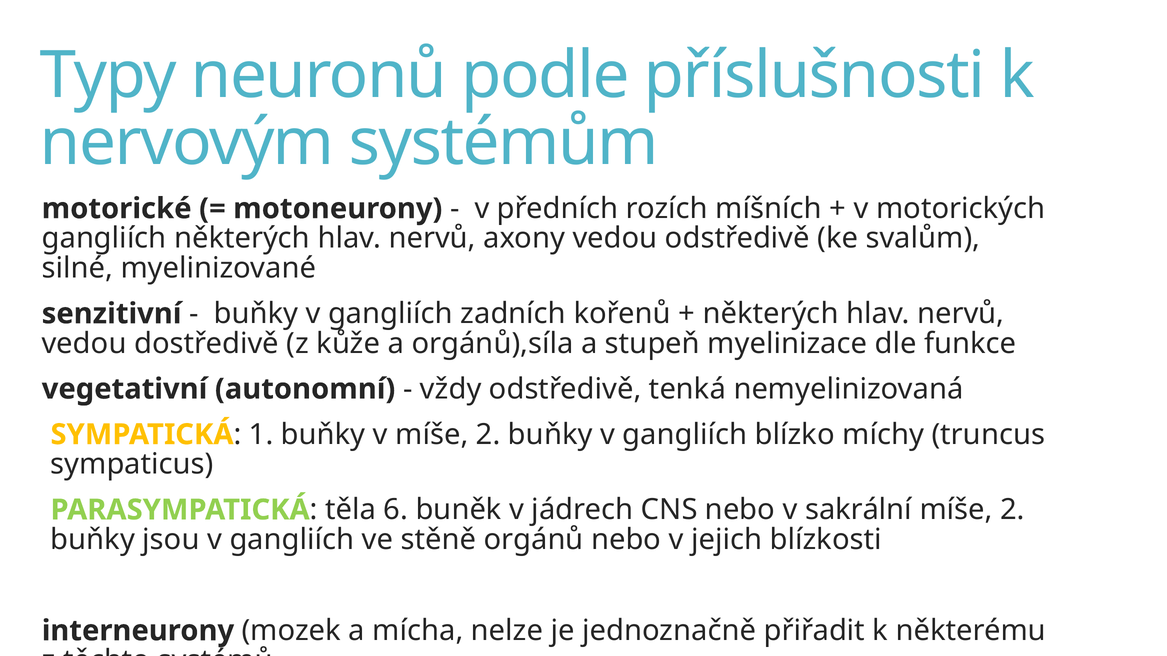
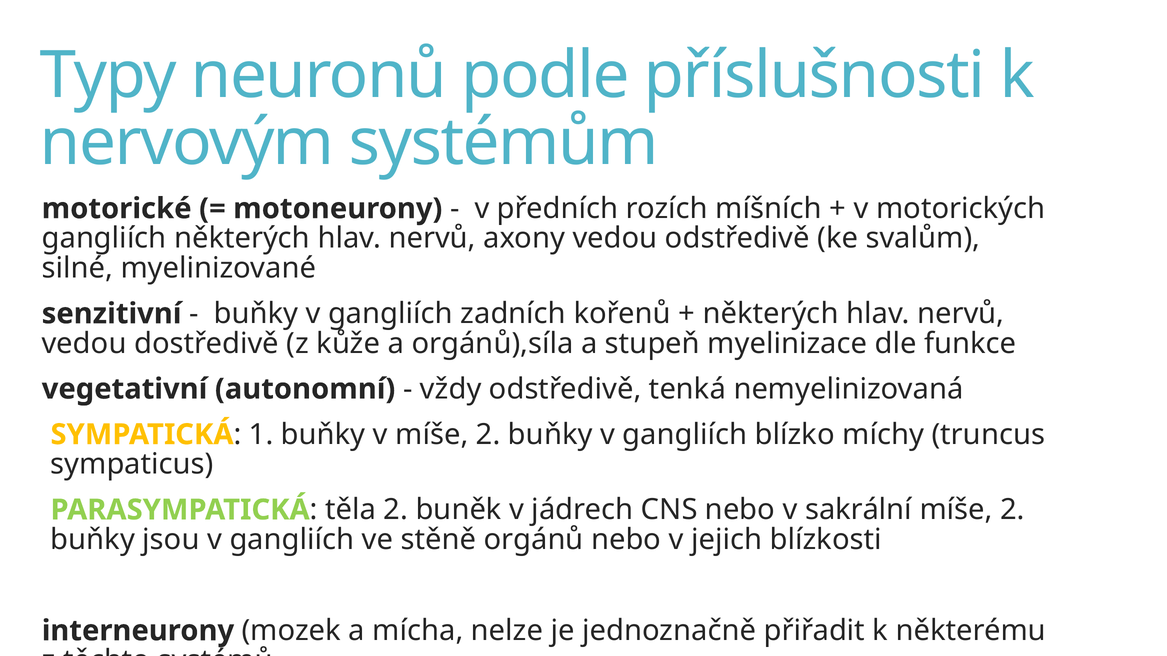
těla 6: 6 -> 2 (396, 510)
